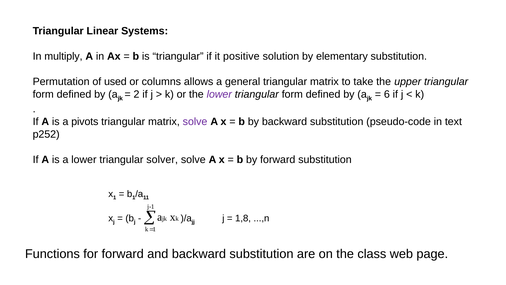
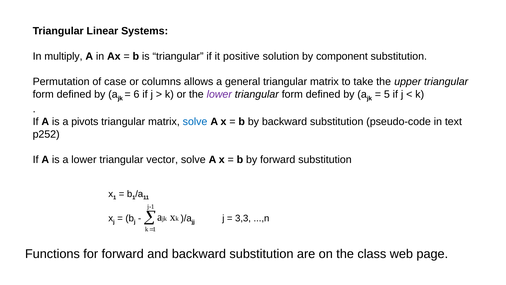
elementary: elementary -> component (342, 56)
used: used -> case (115, 82)
2: 2 -> 6 (136, 94)
6: 6 -> 5 (387, 94)
solve colour: purple -> blue (195, 121)
solver: solver -> vector (162, 159)
1,8: 1,8 -> 3,3 (243, 218)
